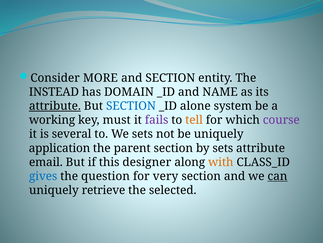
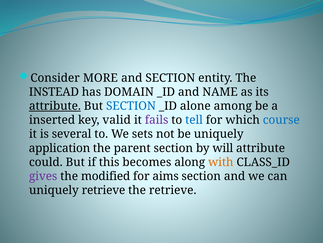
system: system -> among (233, 106)
working: working -> inserted (52, 120)
must: must -> valid (117, 120)
tell colour: orange -> blue (194, 120)
course colour: purple -> blue (281, 120)
by sets: sets -> will (223, 148)
email: email -> could (46, 162)
designer: designer -> becomes (147, 162)
gives colour: blue -> purple (43, 176)
question: question -> modified (106, 176)
very: very -> aims (166, 176)
can underline: present -> none (277, 176)
the selected: selected -> retrieve (173, 190)
